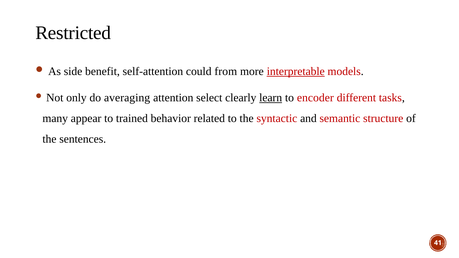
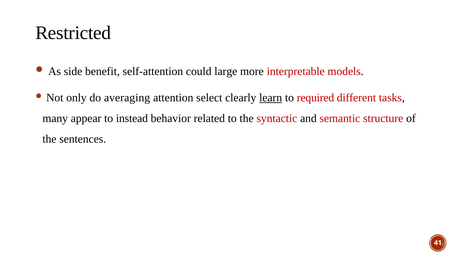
from: from -> large (226, 71)
interpretable underline: present -> none (296, 71)
encoder: encoder -> required (316, 98)
trained: trained -> instead (132, 118)
